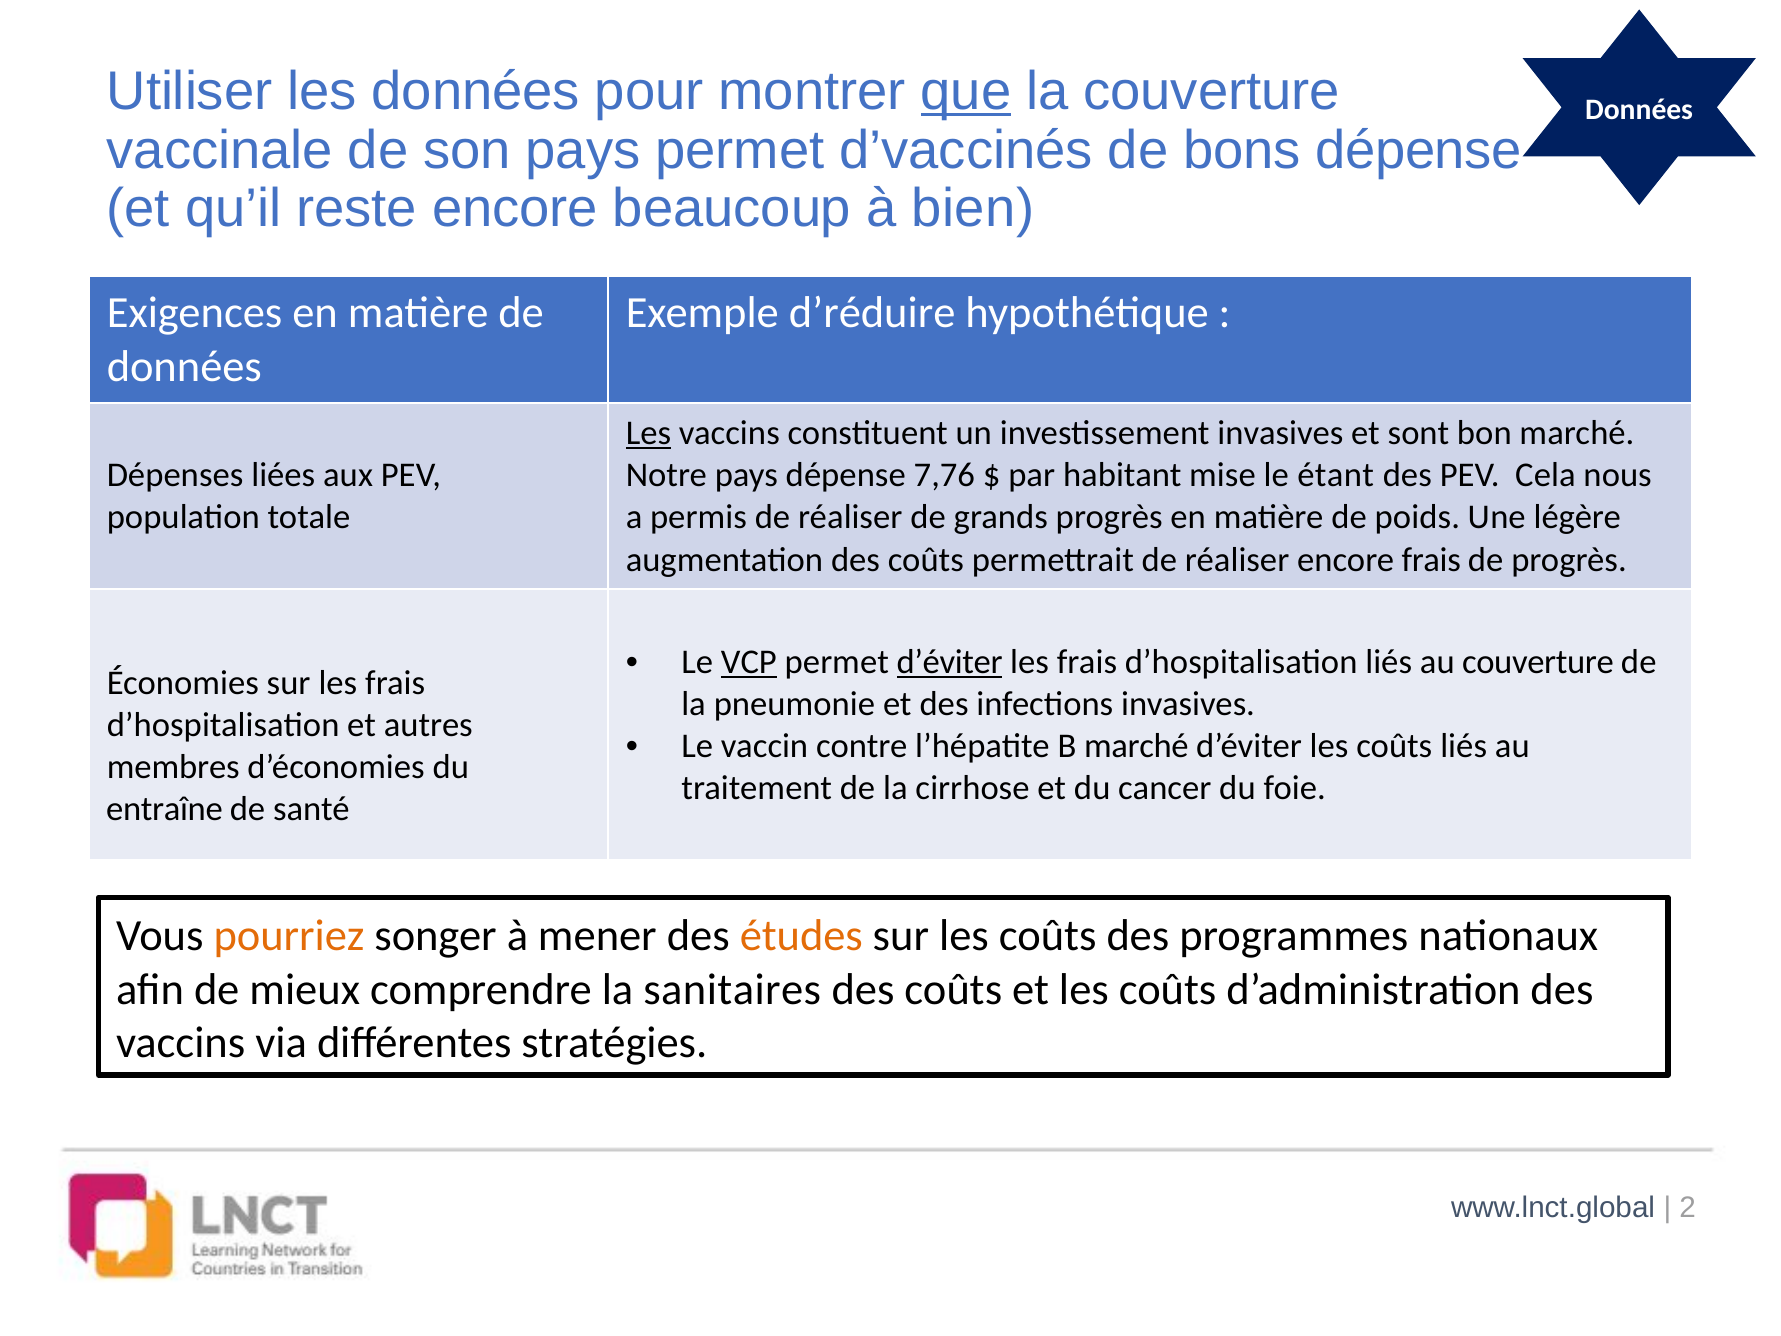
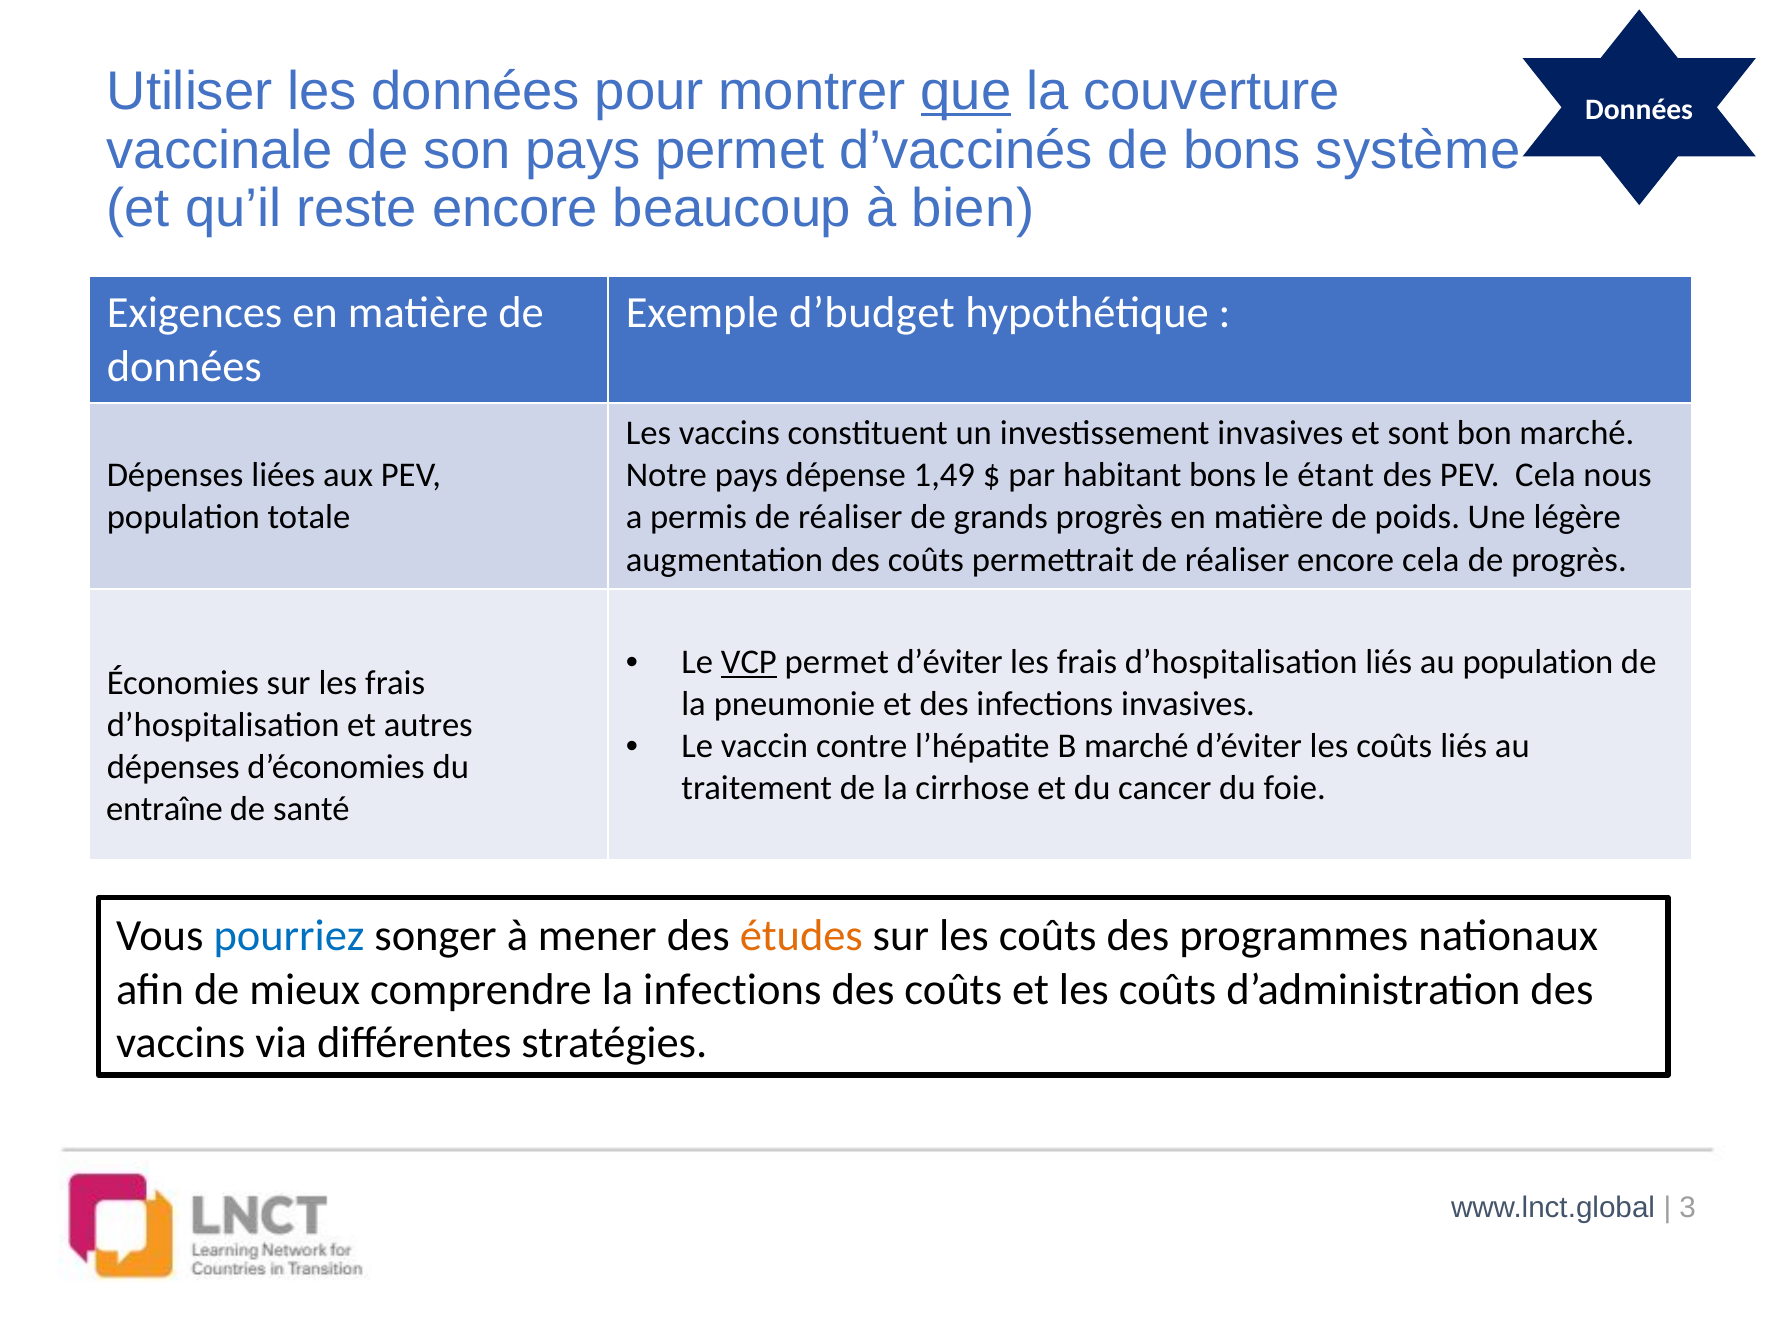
bons dépense: dépense -> système (1418, 150)
d’réduire: d’réduire -> d’budget (872, 313)
Les underline: present -> none (648, 433)
7,76: 7,76 -> 1,49 (944, 475)
habitant mise: mise -> bons (1223, 475)
encore frais: frais -> cela (1431, 560)
d’éviter underline: present -> none (950, 662)
au couverture: couverture -> population (1538, 662)
membres: membres -> dépenses (173, 767)
pourriez colour: orange -> blue (289, 936)
la sanitaires: sanitaires -> infections (732, 989)
2: 2 -> 3 (1688, 1208)
